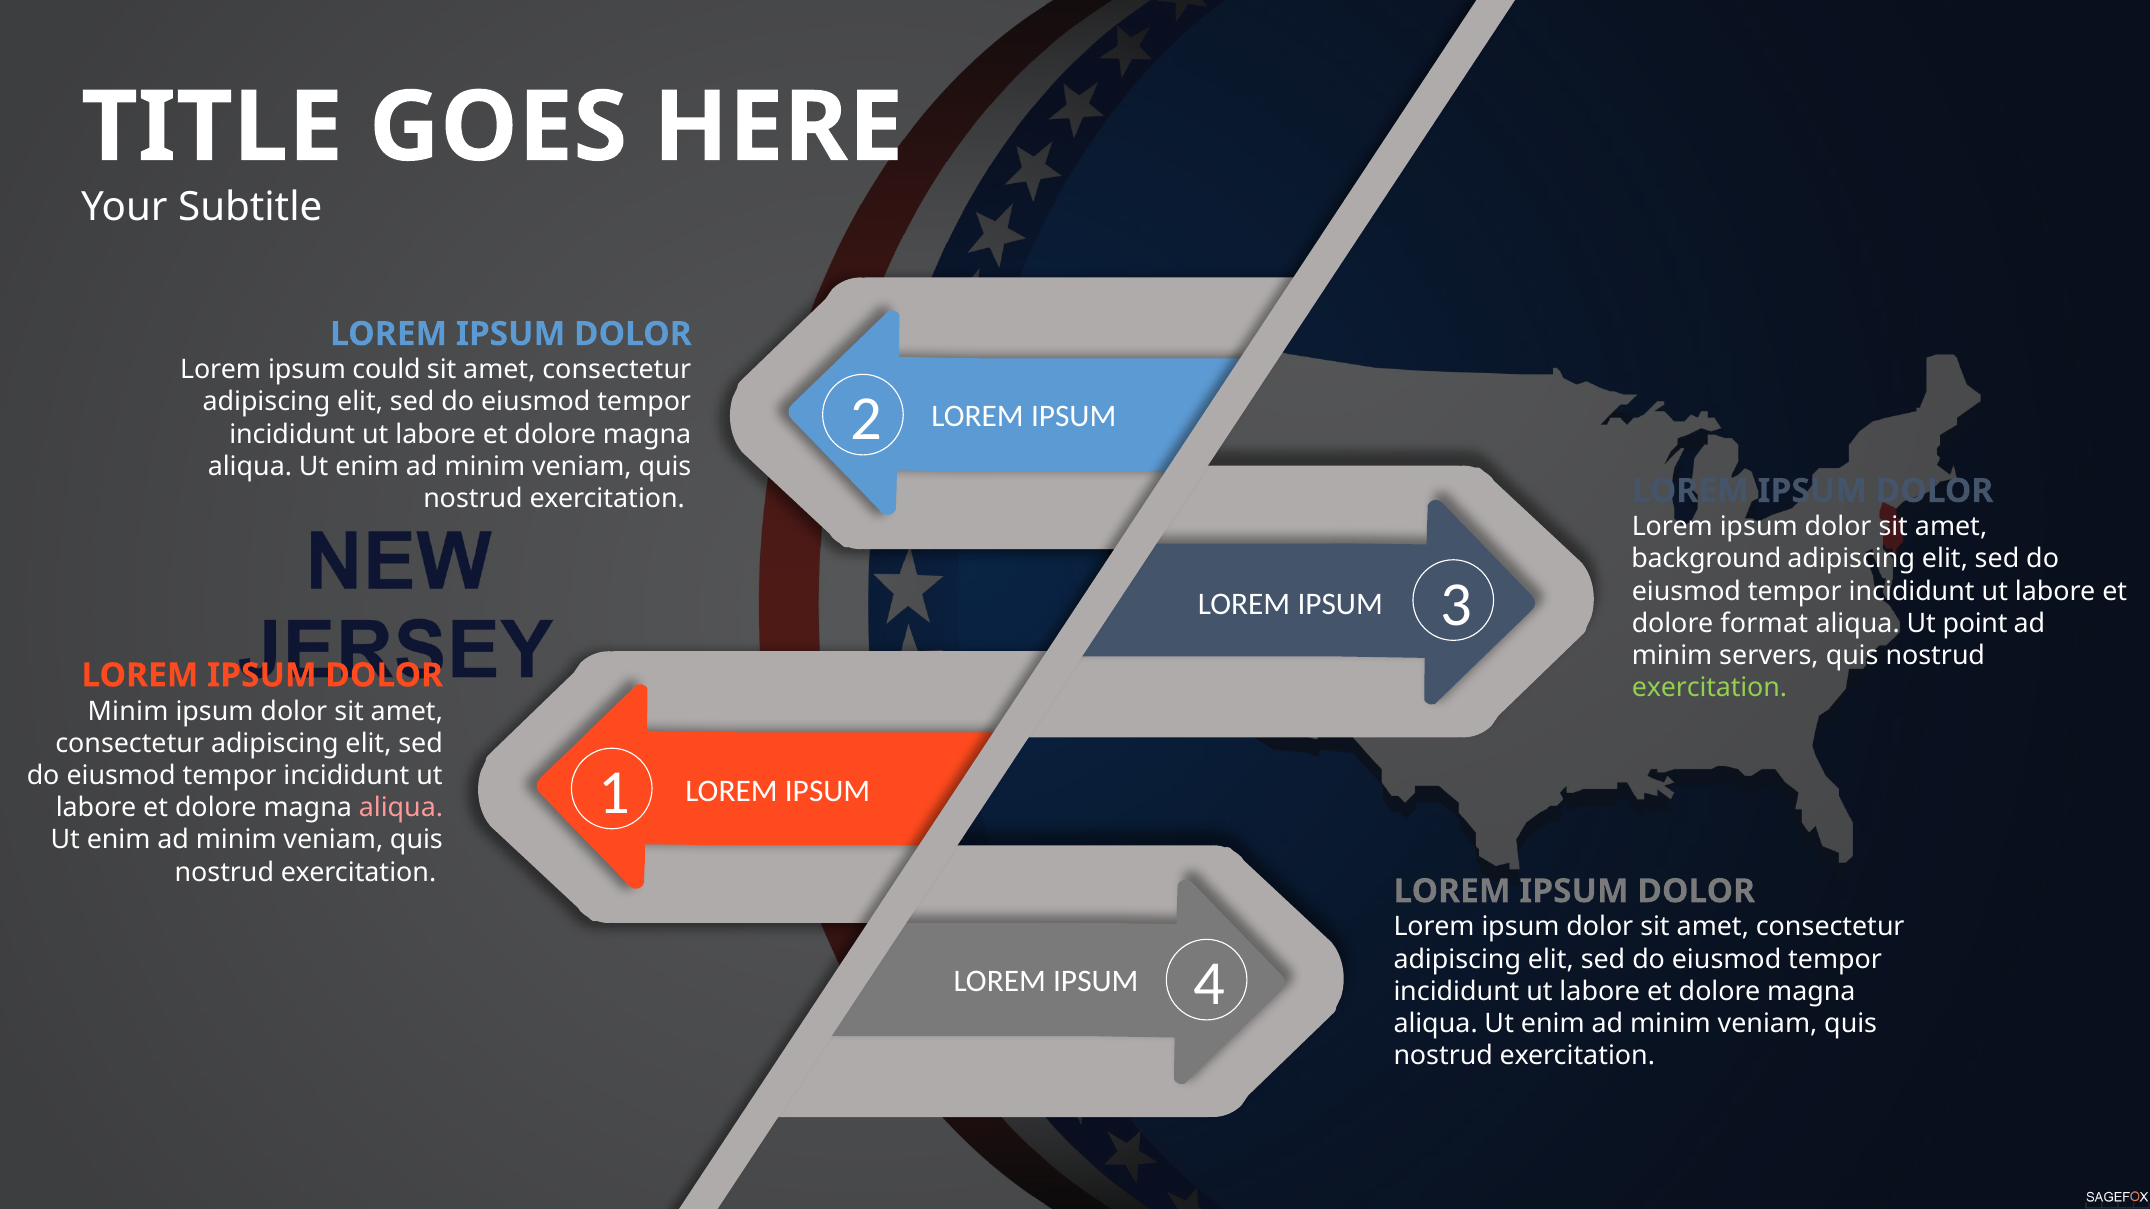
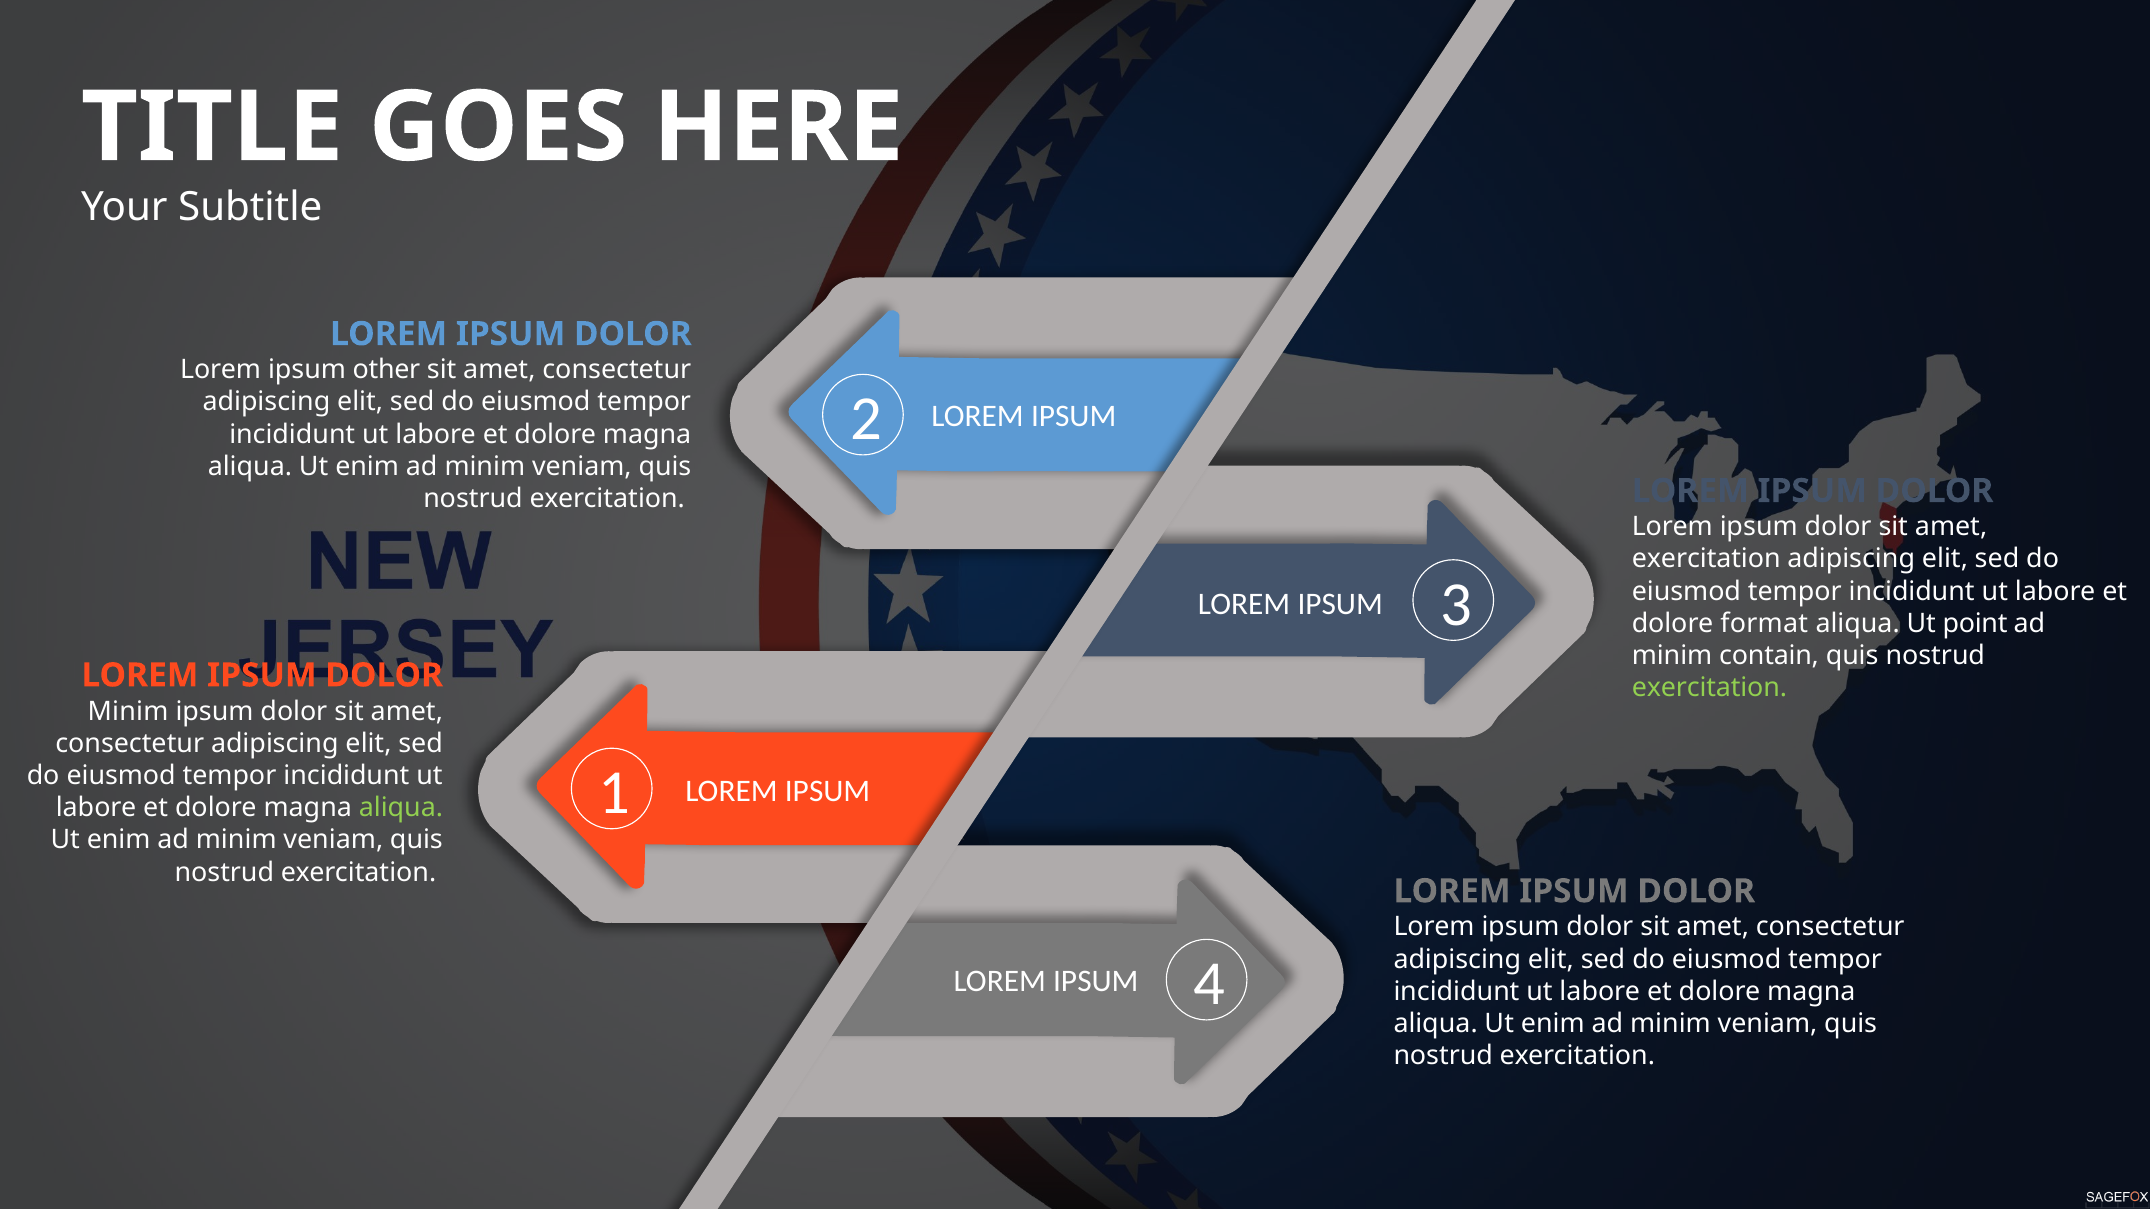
could: could -> other (386, 370)
background: background -> exercitation (1706, 559)
servers: servers -> contain (1769, 656)
aliqua colour: pink -> light green (401, 808)
